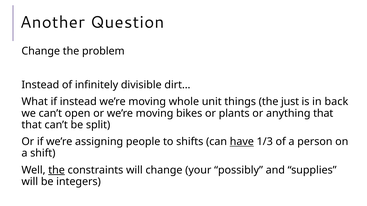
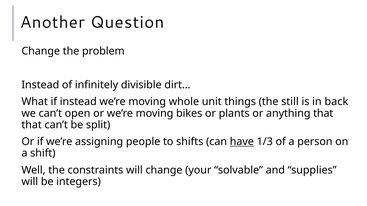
just: just -> still (290, 102)
the underline: present -> none (57, 170)
possibly: possibly -> solvable (239, 170)
